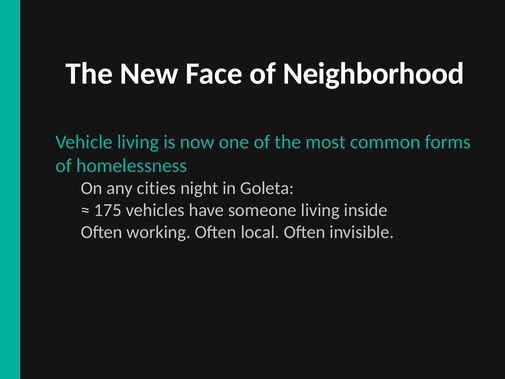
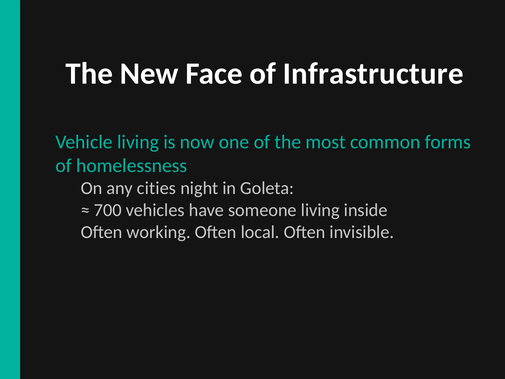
Neighborhood: Neighborhood -> Infrastructure (373, 74)
175: 175 -> 700 (108, 210)
